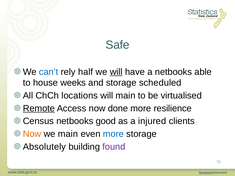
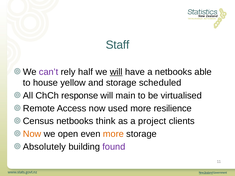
Safe: Safe -> Staff (118, 45)
can’t colour: blue -> purple (49, 72)
weeks: weeks -> yellow (73, 83)
locations: locations -> response (80, 96)
Remote underline: present -> none (39, 109)
done: done -> used (118, 109)
good: good -> think (106, 121)
injured: injured -> project (152, 121)
we main: main -> open (68, 134)
more colour: blue -> orange (113, 134)
